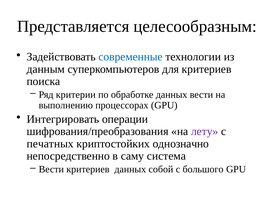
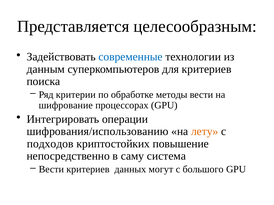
обработке данных: данных -> методы (172, 95)
выполнению: выполнению -> шифрование (66, 106)
шифрования/преобразования: шифрования/преобразования -> шифрования/использованию (98, 132)
лету colour: purple -> orange (205, 132)
печатных: печатных -> подходов (50, 144)
однозначно: однозначно -> повышение (181, 144)
собой: собой -> могут (161, 170)
